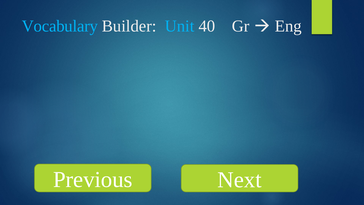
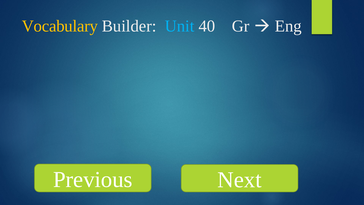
Vocabulary colour: light blue -> yellow (60, 26)
